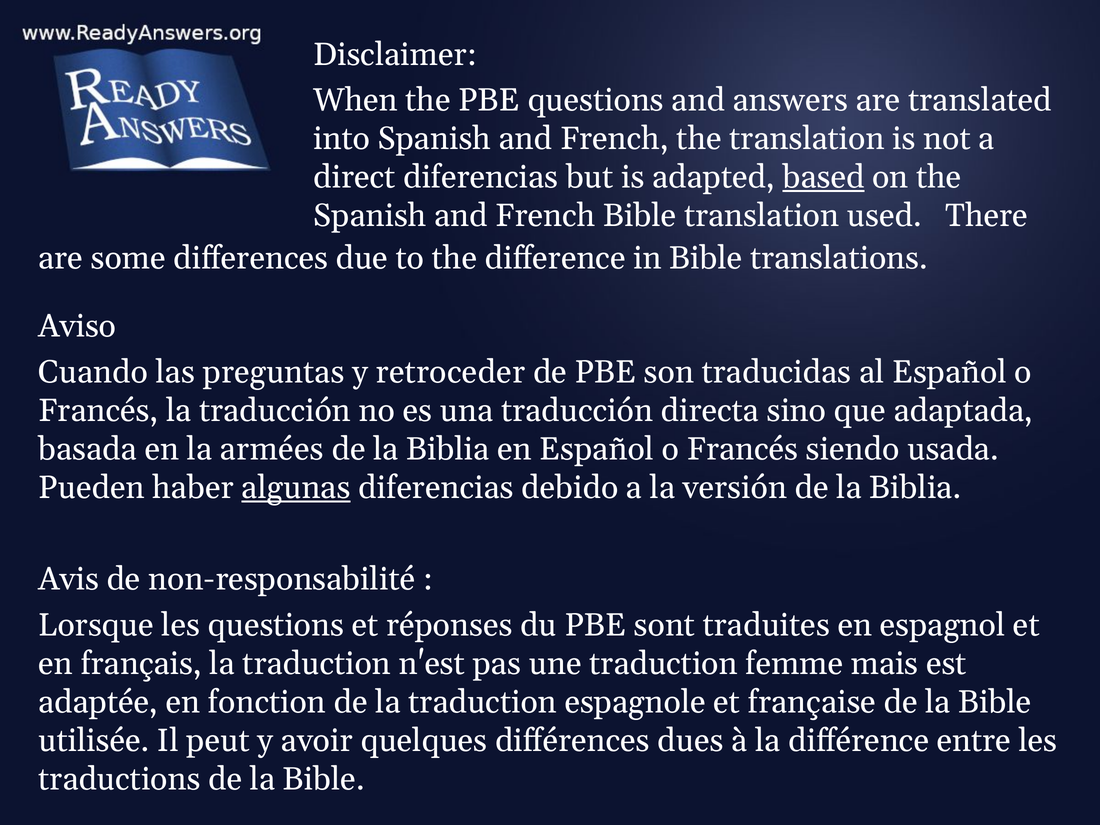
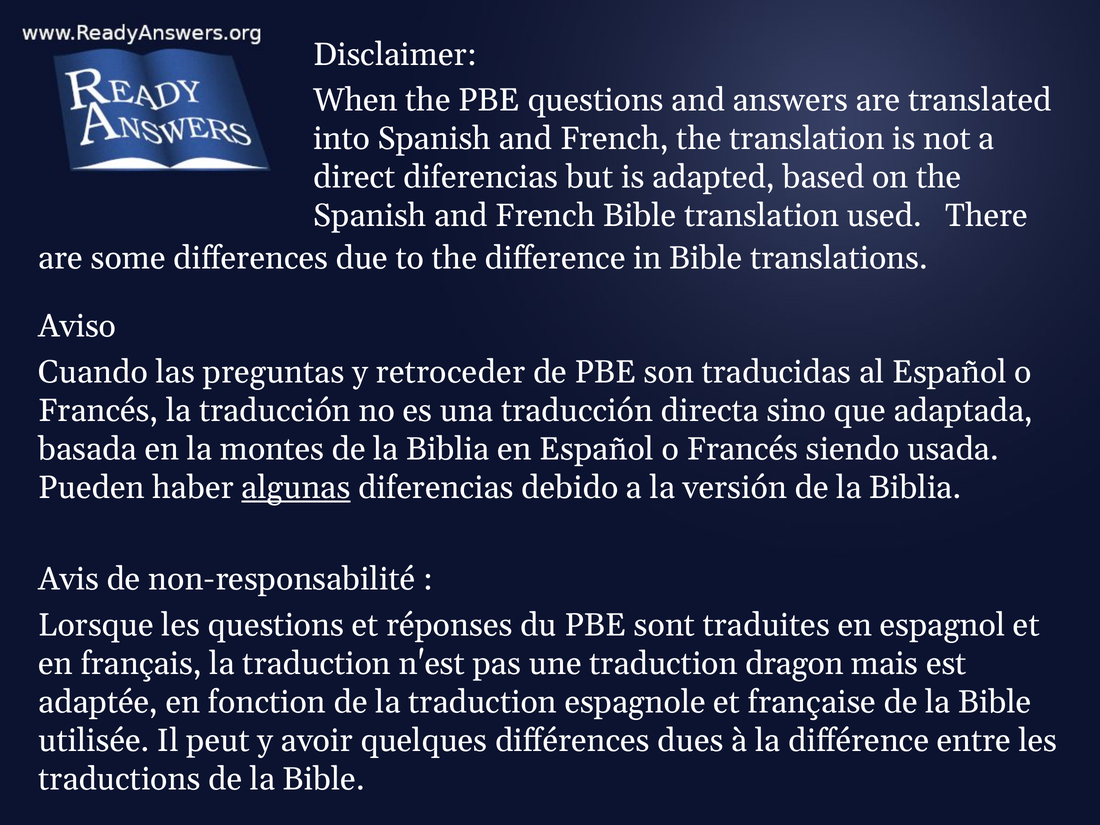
based underline: present -> none (824, 177)
armées: armées -> montes (272, 449)
femme: femme -> dragon (794, 664)
